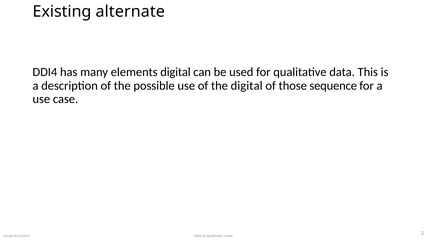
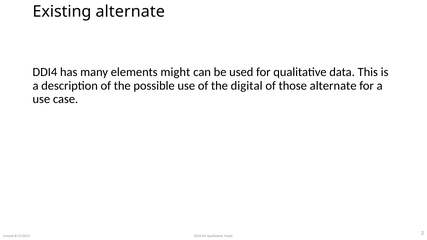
elements digital: digital -> might (175, 72)
those sequence: sequence -> alternate (333, 86)
